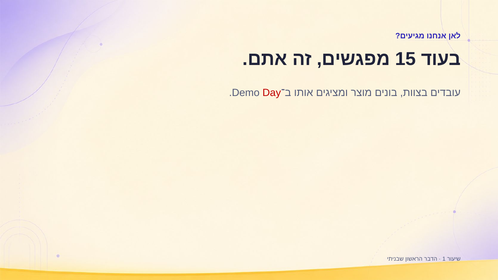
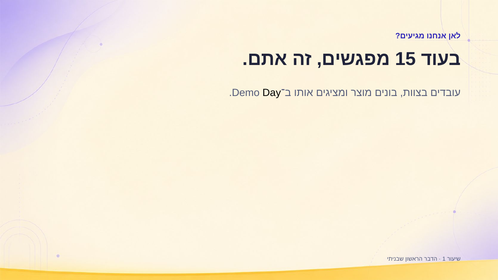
Day colour: red -> black (272, 93)
